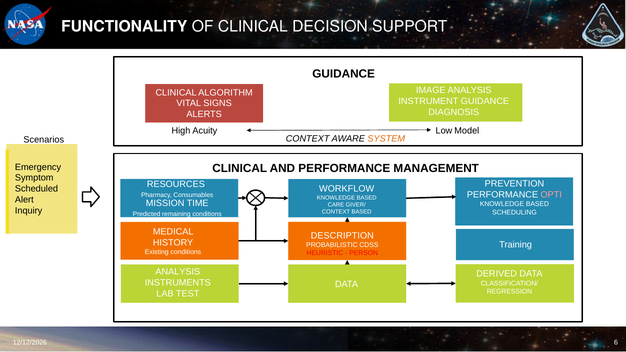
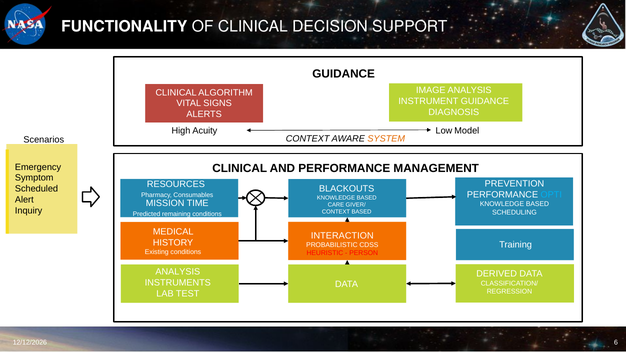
WORKFLOW: WORKFLOW -> BLACKOUTS (347, 189)
OPTI colour: pink -> light blue (551, 195)
DESCRIPTION: DESCRIPTION -> INTERACTION (342, 236)
